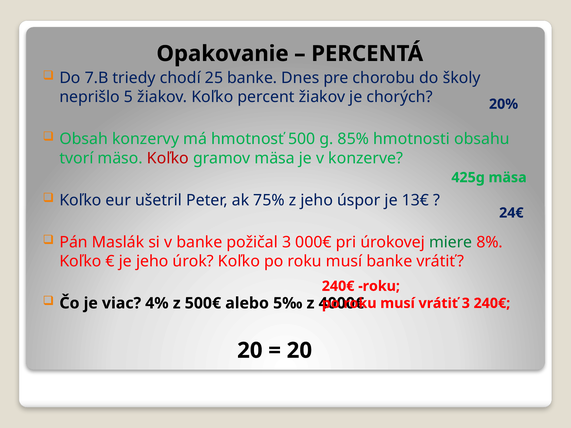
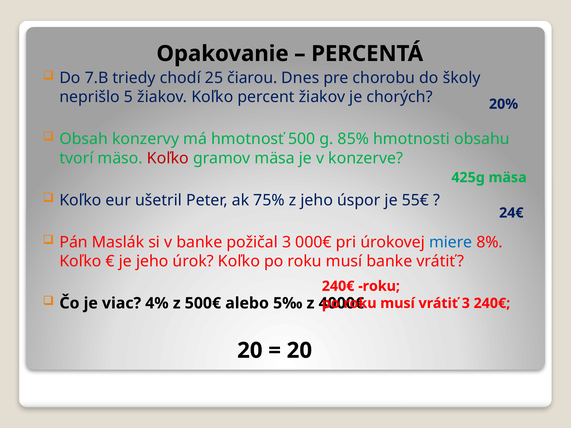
25 banke: banke -> čiarou (252, 78)
13€: 13€ -> 55€ (415, 200)
miere colour: green -> blue (451, 242)
